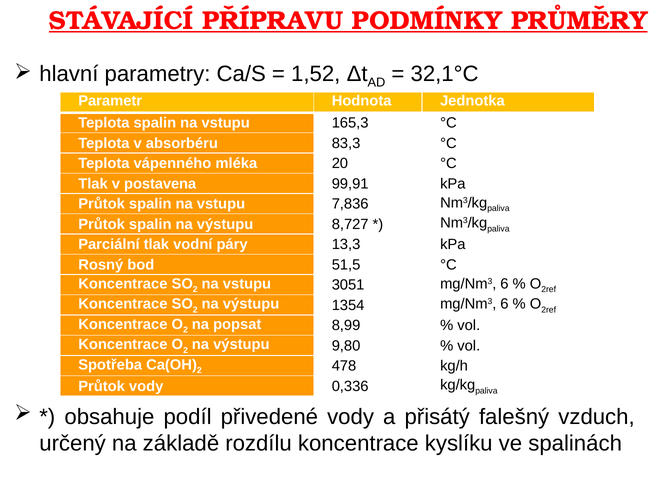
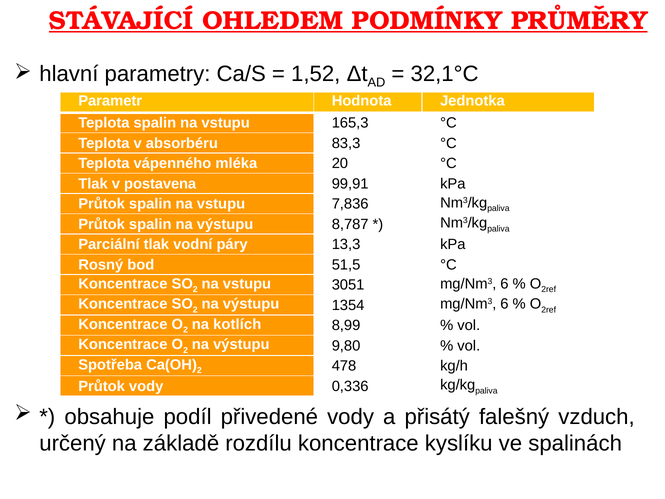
PŘÍPRAVU: PŘÍPRAVU -> OHLEDEM (273, 21)
8,727: 8,727 -> 8,787 (350, 224)
popsat: popsat -> kotlích (237, 324)
